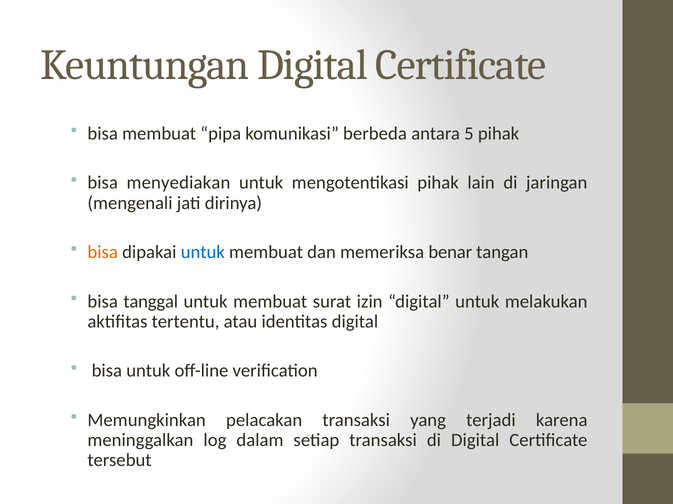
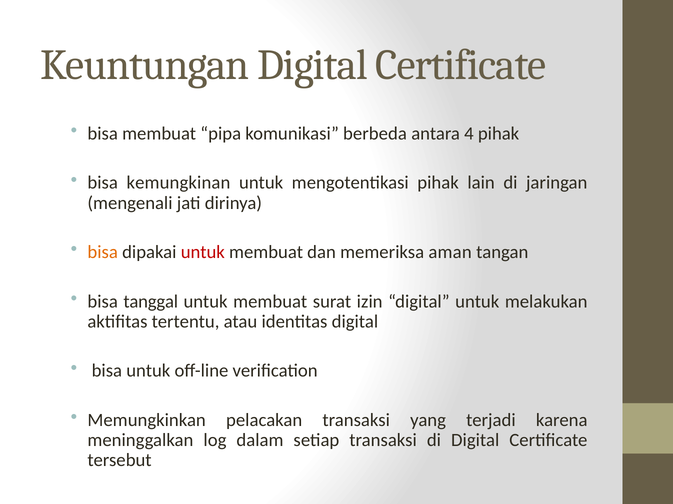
5: 5 -> 4 (469, 134)
menyediakan: menyediakan -> kemungkinan (178, 183)
untuk colour: blue -> red (203, 252)
benar: benar -> aman (450, 252)
